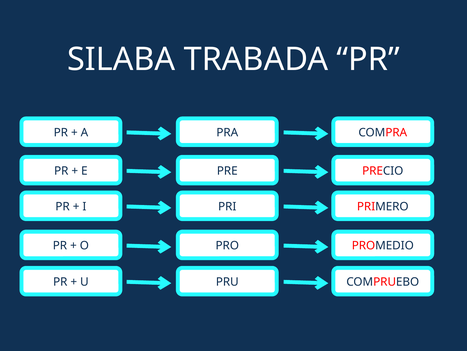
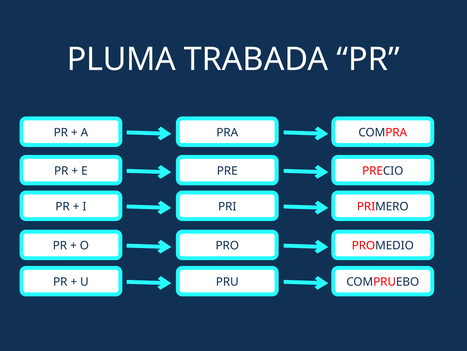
SILABA: SILABA -> PLUMA (121, 59)
